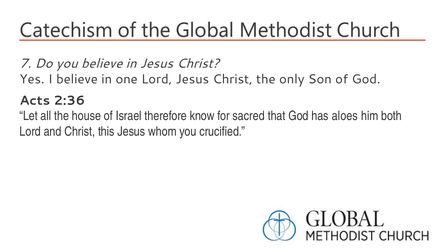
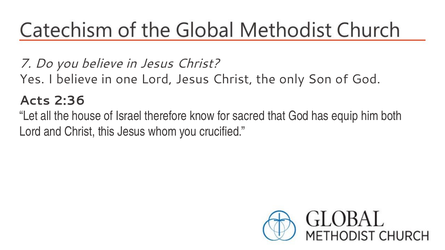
aloes: aloes -> equip (345, 116)
